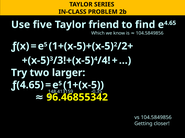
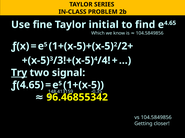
five: five -> fine (43, 25)
friend: friend -> initial (104, 25)
Try underline: none -> present (19, 73)
larger: larger -> signal (69, 73)
